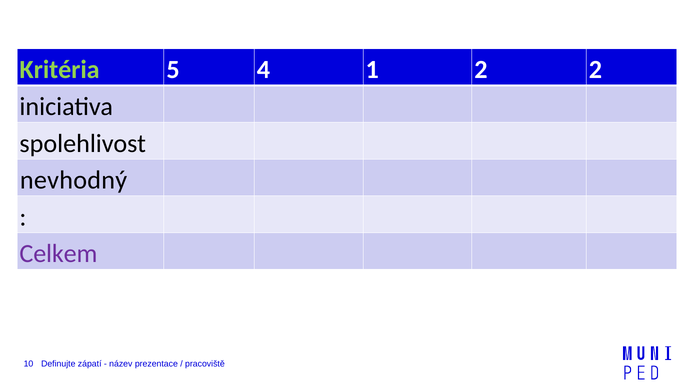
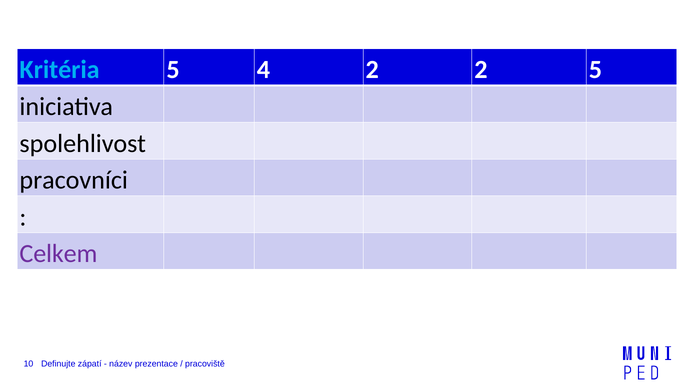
Kritéria colour: light green -> light blue (60, 70)
4 1: 1 -> 2 (372, 70)
2 2: 2 -> 5 (595, 70)
nevhodný: nevhodný -> pracovníci (74, 180)
